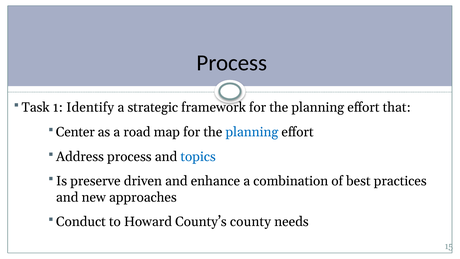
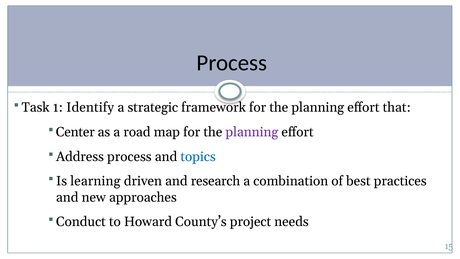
planning colour: blue -> purple (252, 132)
preserve: preserve -> learning (95, 181)
enhance: enhance -> research (216, 181)
county: county -> project (251, 222)
